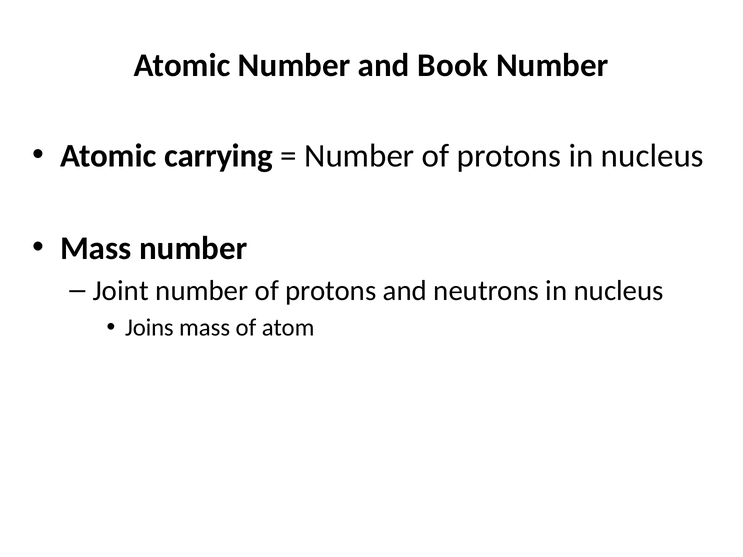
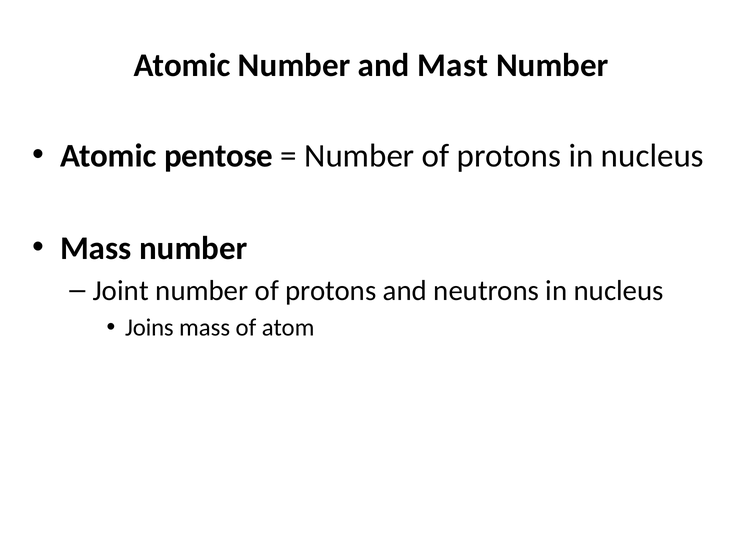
Book: Book -> Mast (453, 65)
carrying: carrying -> pentose (219, 156)
